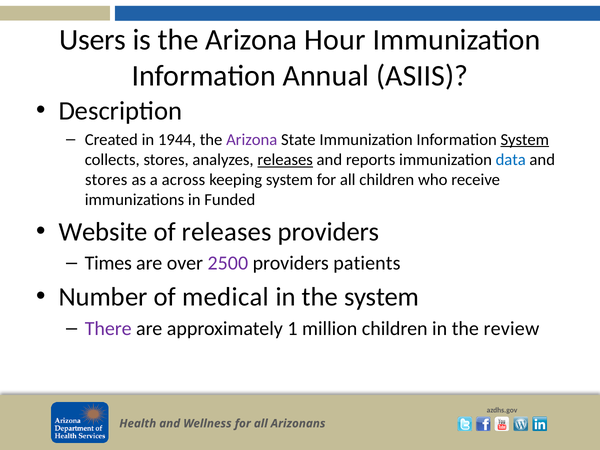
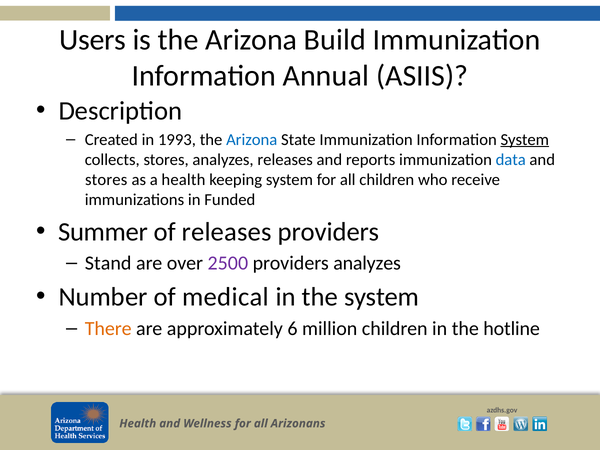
Hour: Hour -> Build (335, 40)
1944: 1944 -> 1993 (177, 140)
Arizona colour: purple -> blue (252, 140)
releases underline: present -> none (285, 160)
a across: across -> health (183, 180)
Website: Website -> Summer (103, 232)
Times: Times -> Stand (108, 263)
providers patients: patients -> analyzes (367, 263)
There colour: purple -> orange (108, 329)
1: 1 -> 6 (292, 329)
review: review -> hotline (512, 329)
